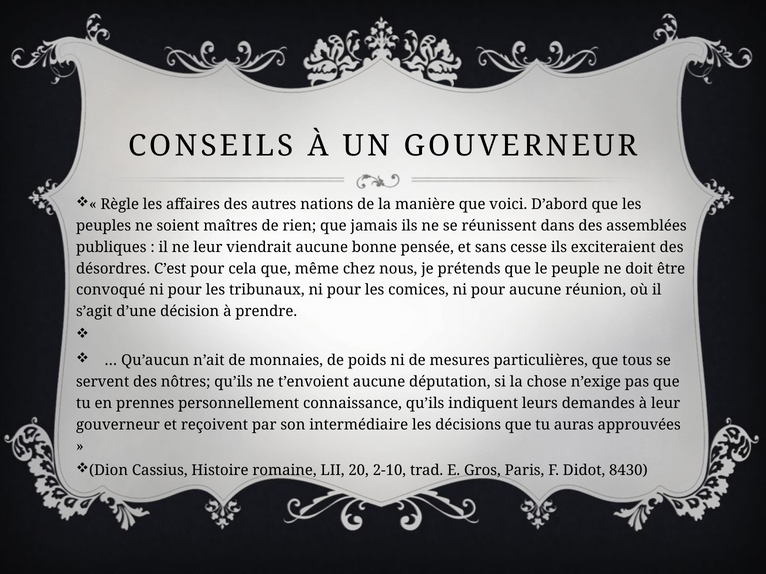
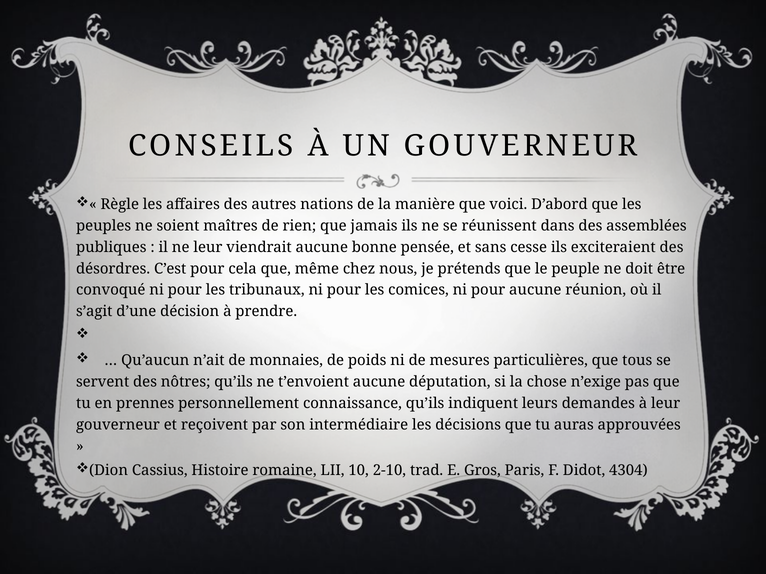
20: 20 -> 10 (359, 471)
8430: 8430 -> 4304 (628, 471)
